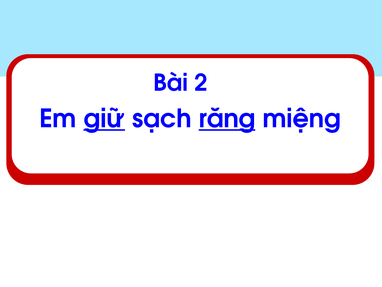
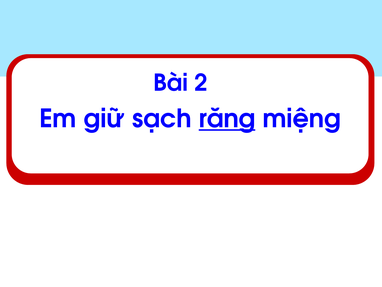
giữ underline: present -> none (104, 119)
